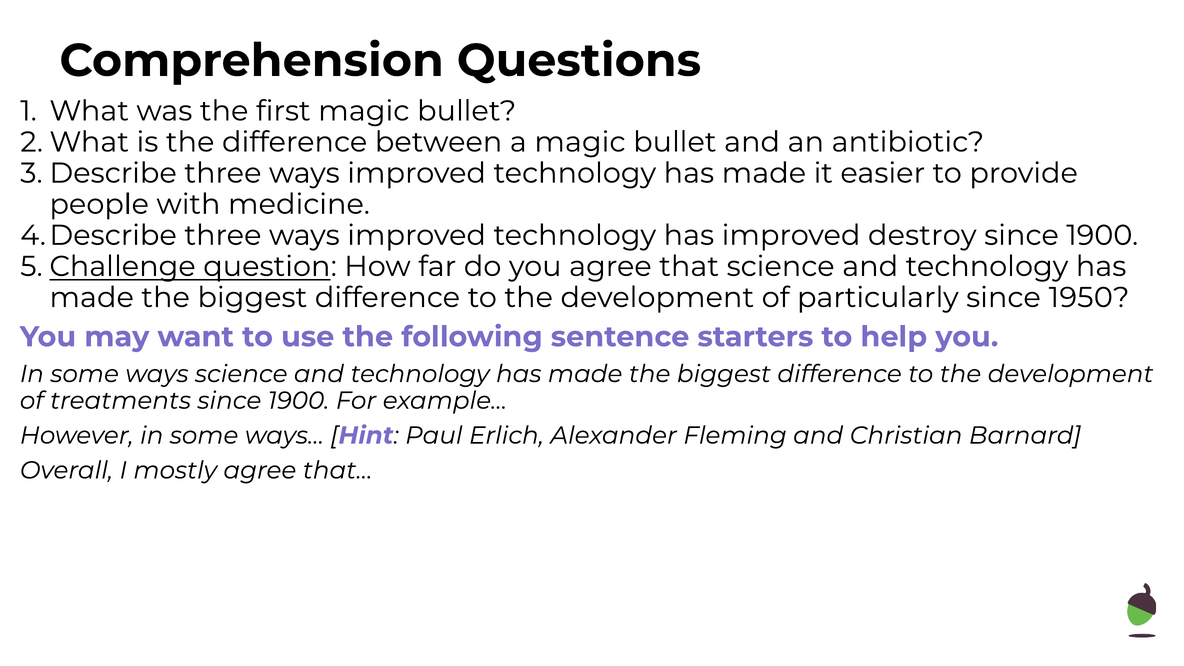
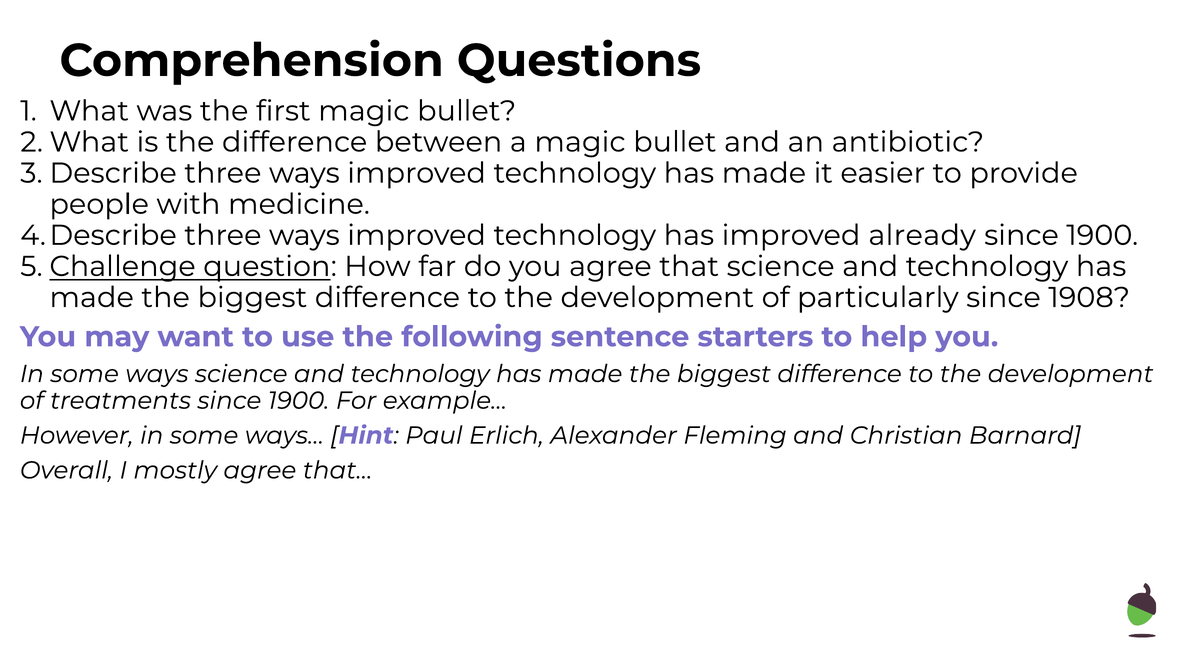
destroy: destroy -> already (922, 235)
1950: 1950 -> 1908 (1089, 298)
